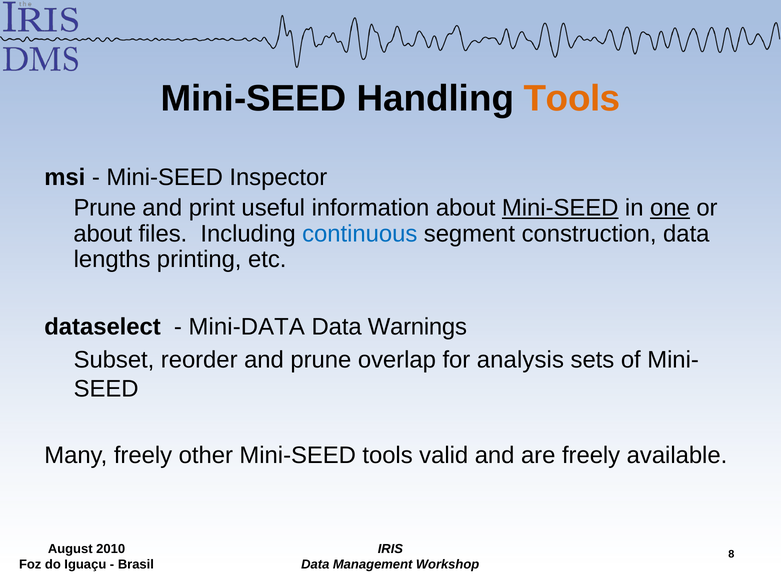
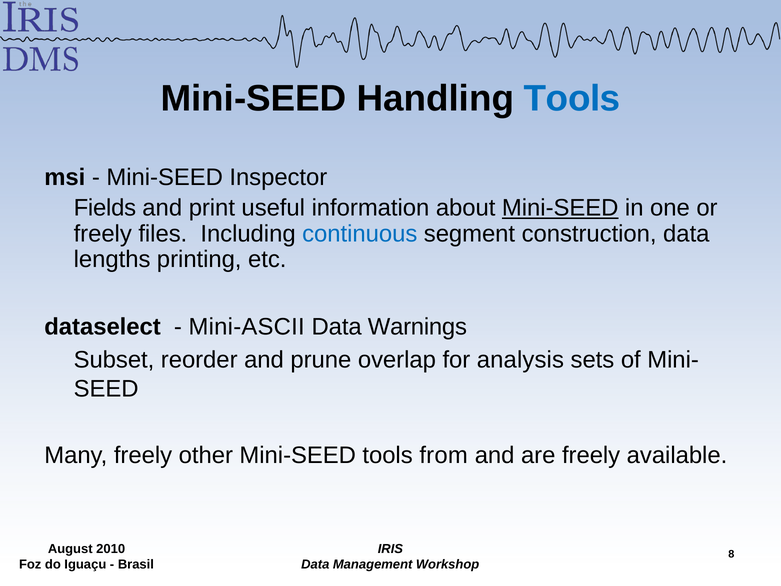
Tools colour: orange -> blue (572, 98)
Prune: Prune -> Fields (105, 208)
one underline: present -> none (670, 208)
about: about -> freely (103, 234)
Mini-DATA: Mini-DATA -> Mini-ASCII (247, 327)
valid: valid -> from (444, 455)
